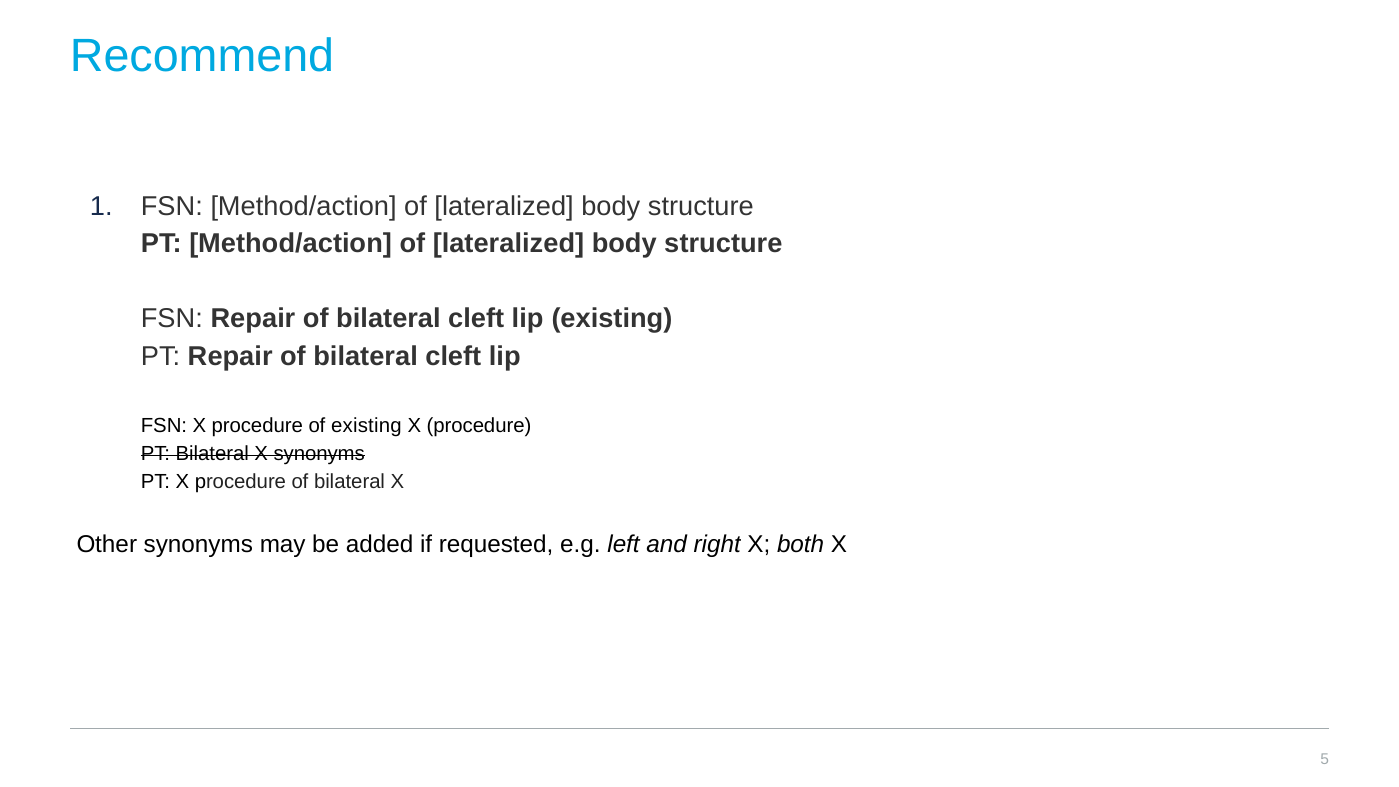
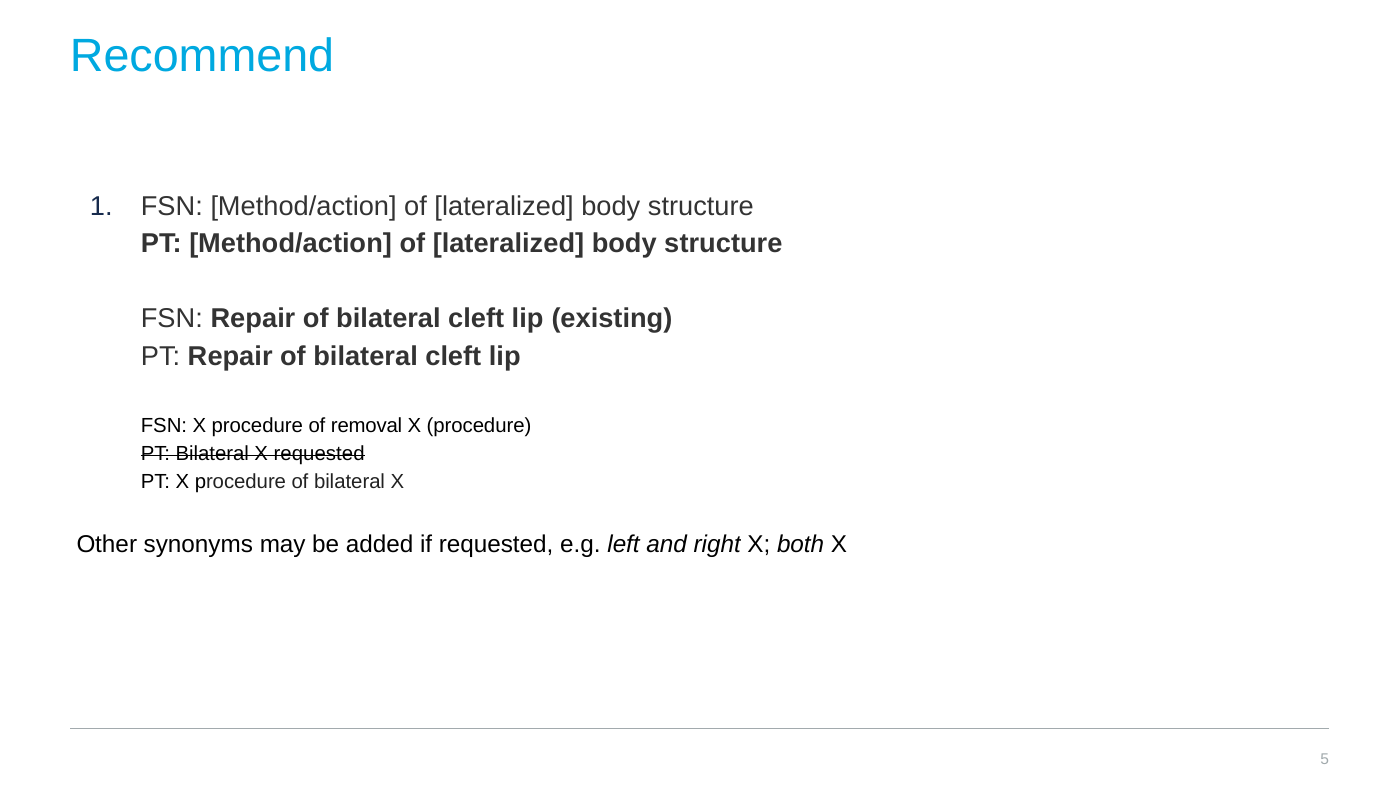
of existing: existing -> removal (367, 426)
X synonyms: synonyms -> requested (319, 454)
